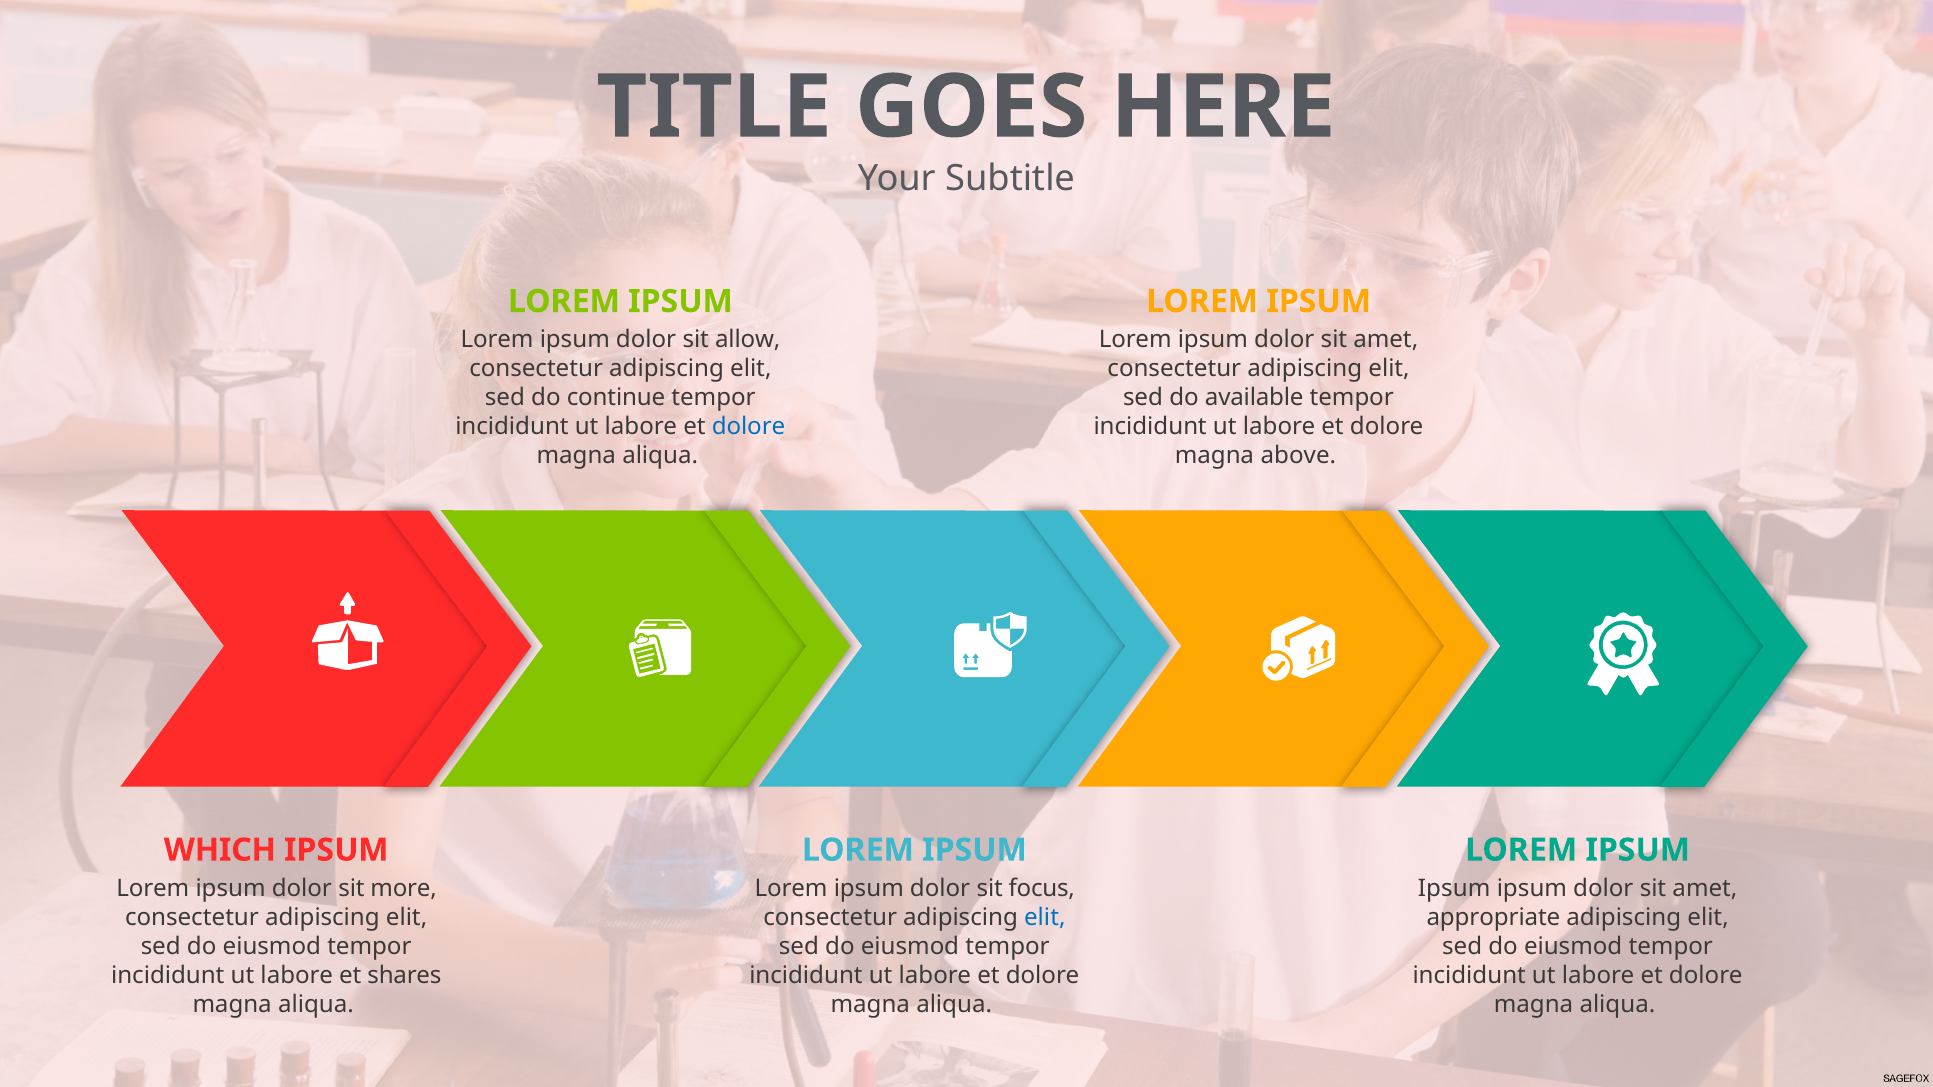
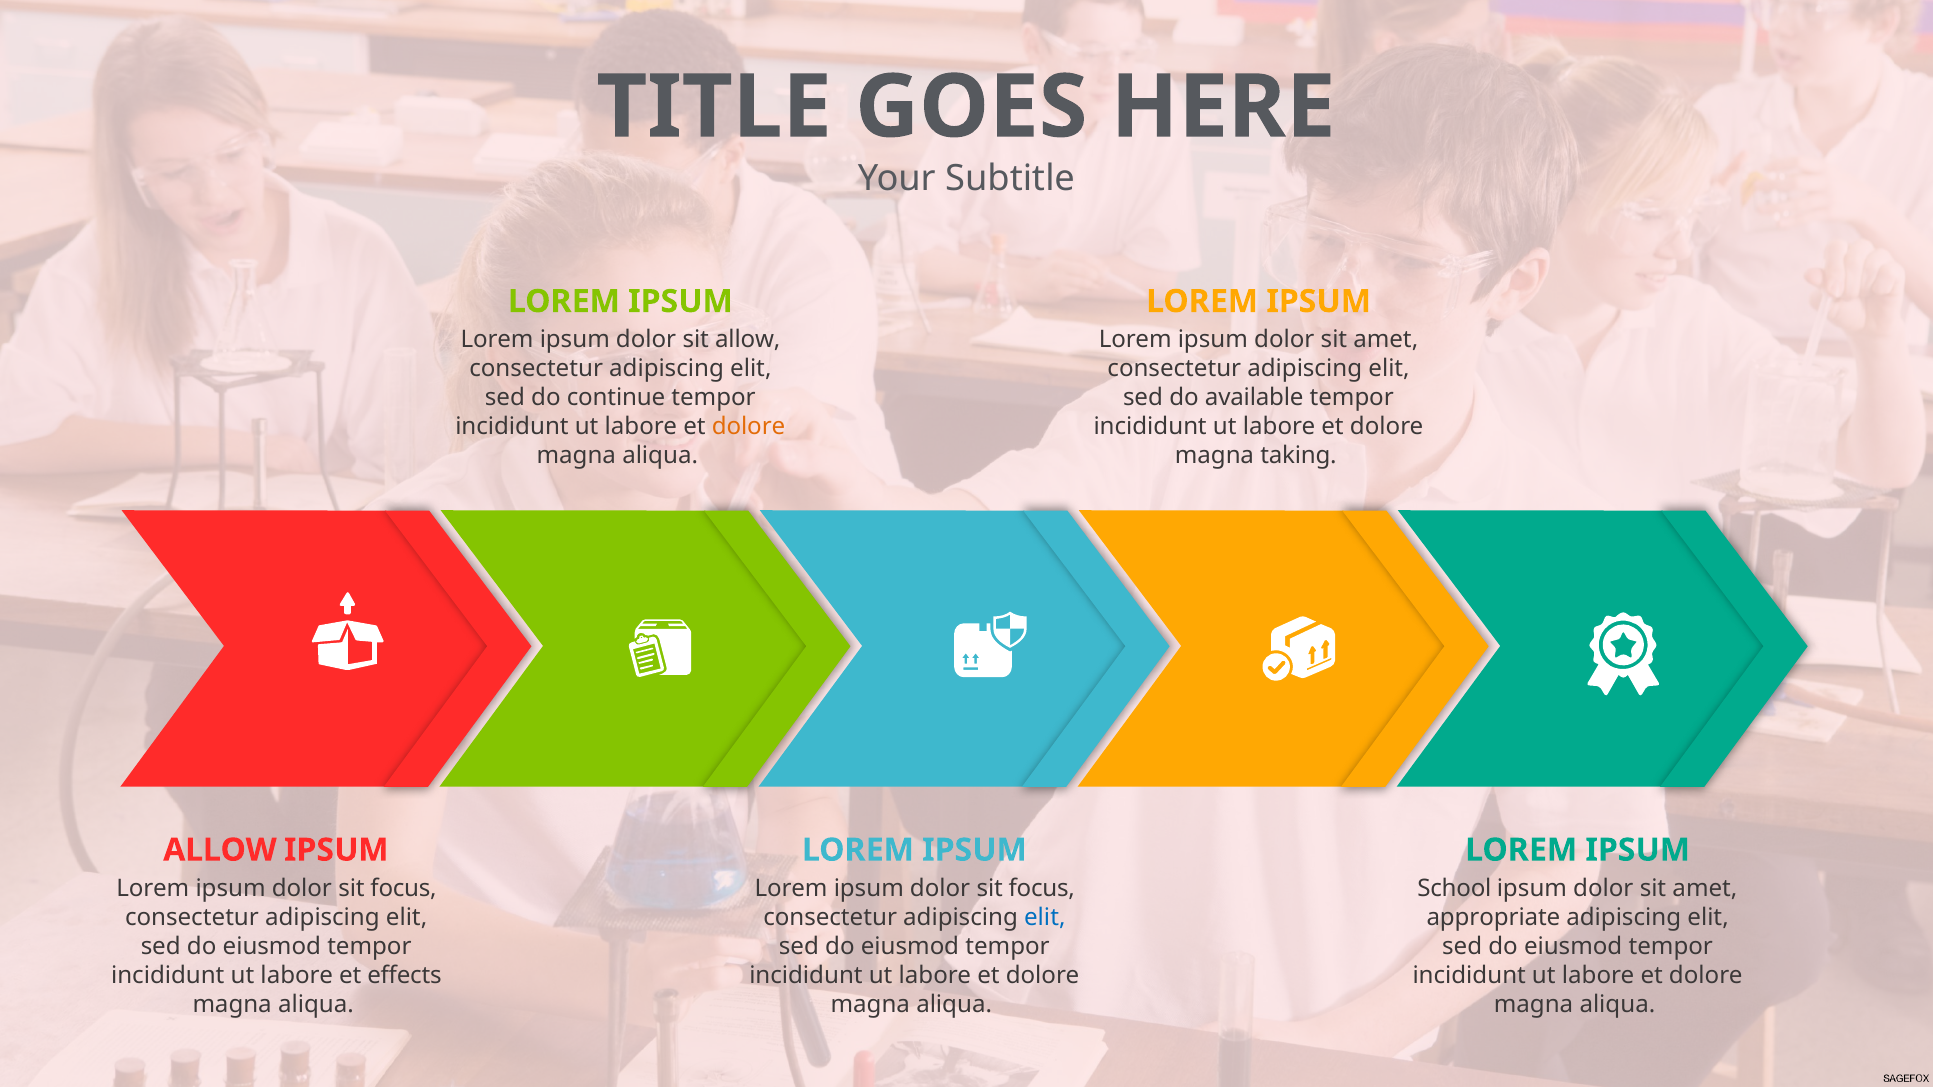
dolore colour: blue -> orange (749, 427)
above: above -> taking (1299, 456)
WHICH: WHICH -> ALLOW (220, 850)
more: more -> focus (404, 888)
Ipsum: Ipsum -> School (1454, 888)
shares: shares -> effects (404, 975)
